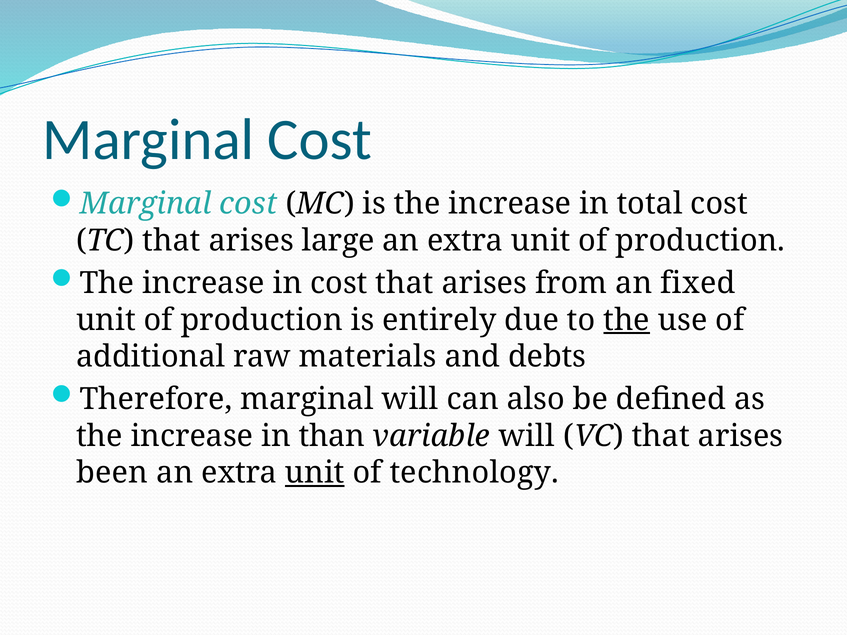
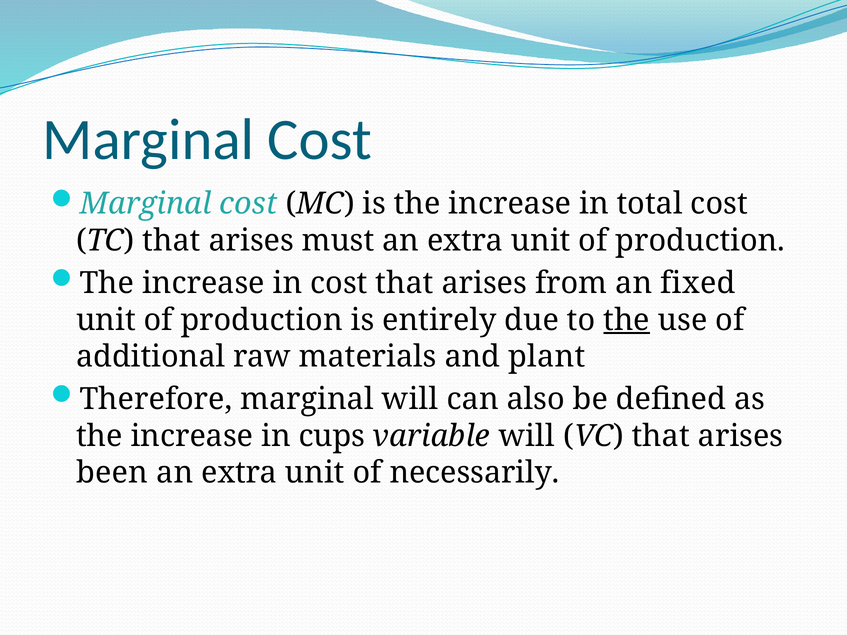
large: large -> must (338, 241)
debts: debts -> plant (547, 357)
than: than -> cups (332, 436)
unit underline: present -> none (315, 473)
technology: technology -> necessarily (474, 473)
